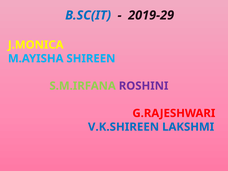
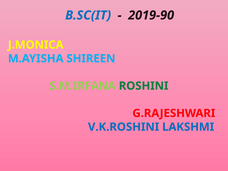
2019-29: 2019-29 -> 2019-90 (151, 15)
ROSHINI colour: purple -> green (144, 86)
V.K.SHIREEN: V.K.SHIREEN -> V.K.ROSHINI (124, 127)
